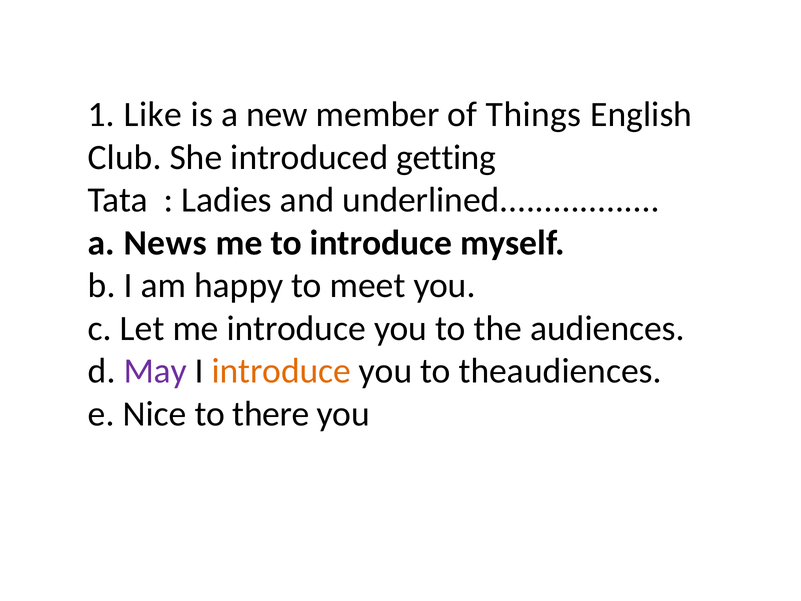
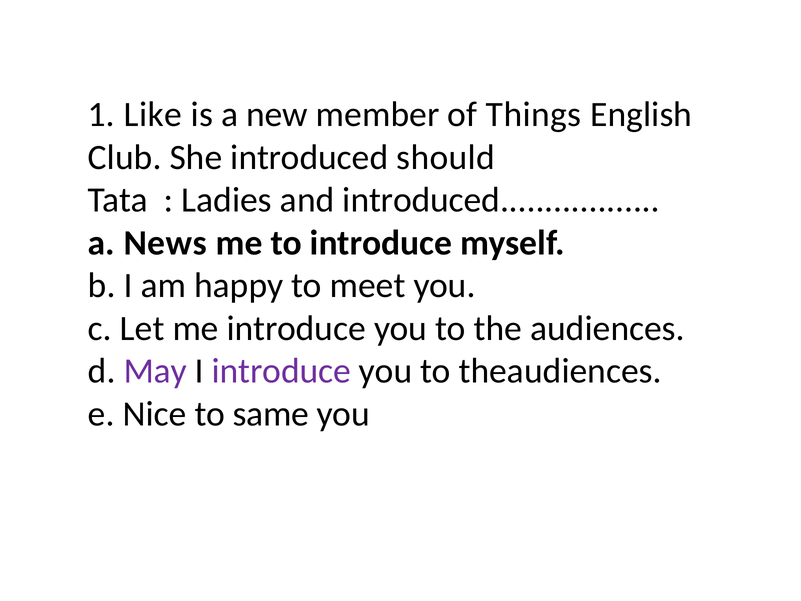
getting: getting -> should (446, 157)
and underlined: underlined -> introduced (501, 200)
introduce colour: orange -> purple (281, 371)
there: there -> same (271, 414)
